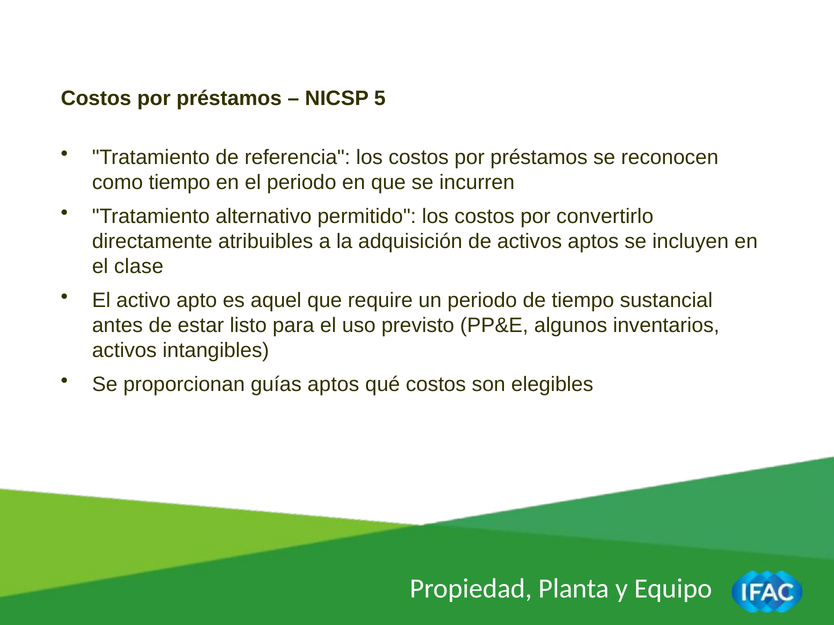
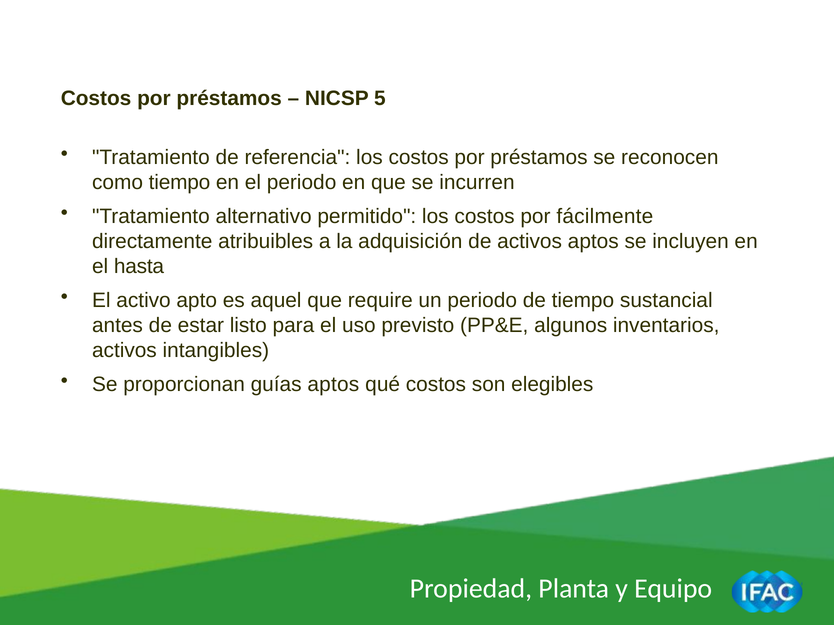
convertirlo: convertirlo -> fácilmente (605, 217)
clase: clase -> hasta (139, 267)
